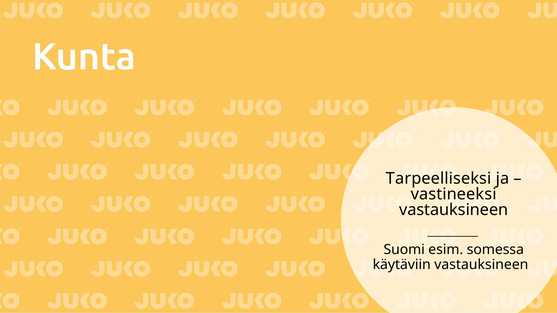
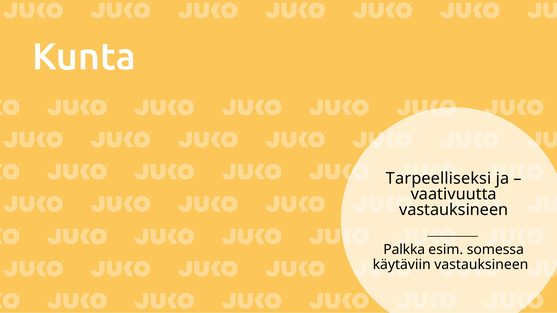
vastineeksi: vastineeksi -> vaativuutta (454, 194)
Suomi: Suomi -> Palkka (404, 250)
